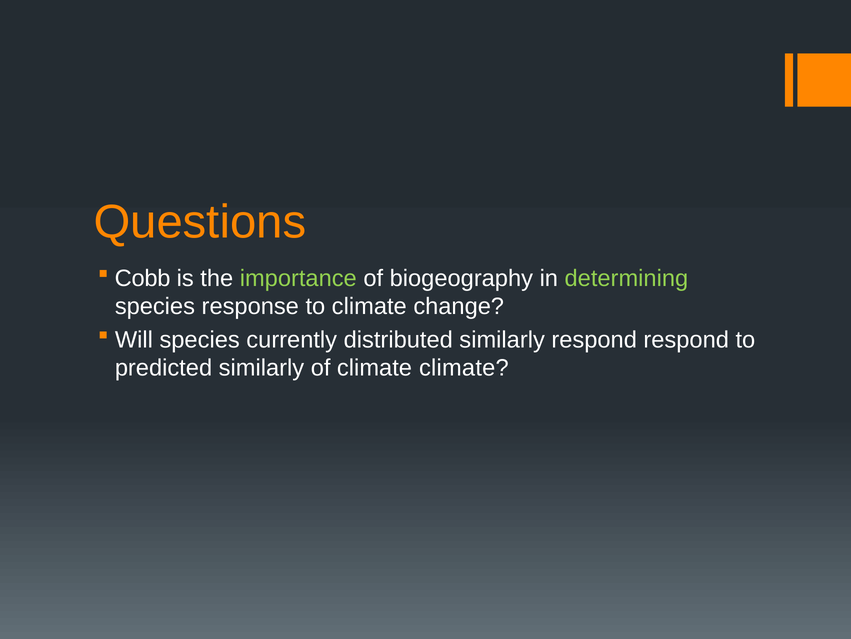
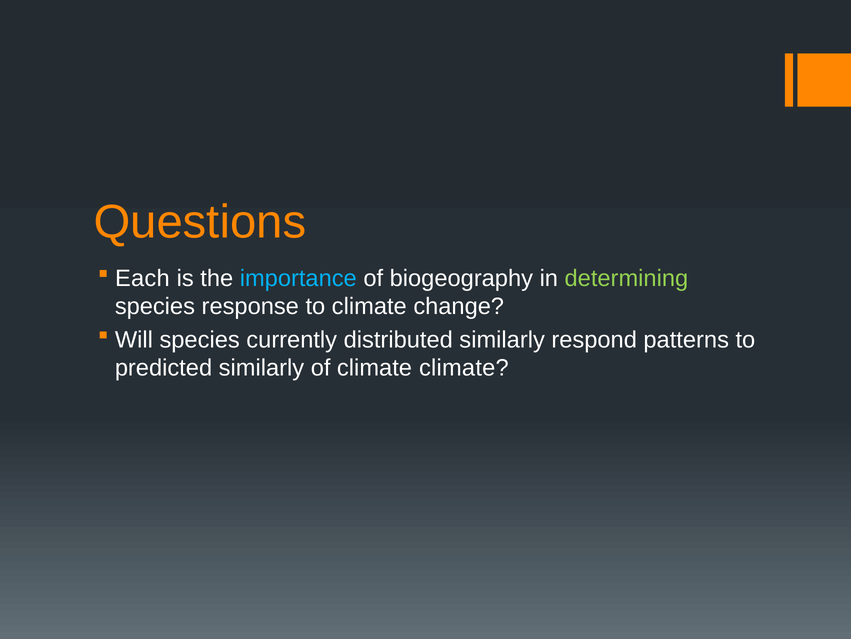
Cobb: Cobb -> Each (142, 278)
importance colour: light green -> light blue (298, 278)
respond respond: respond -> patterns (686, 339)
